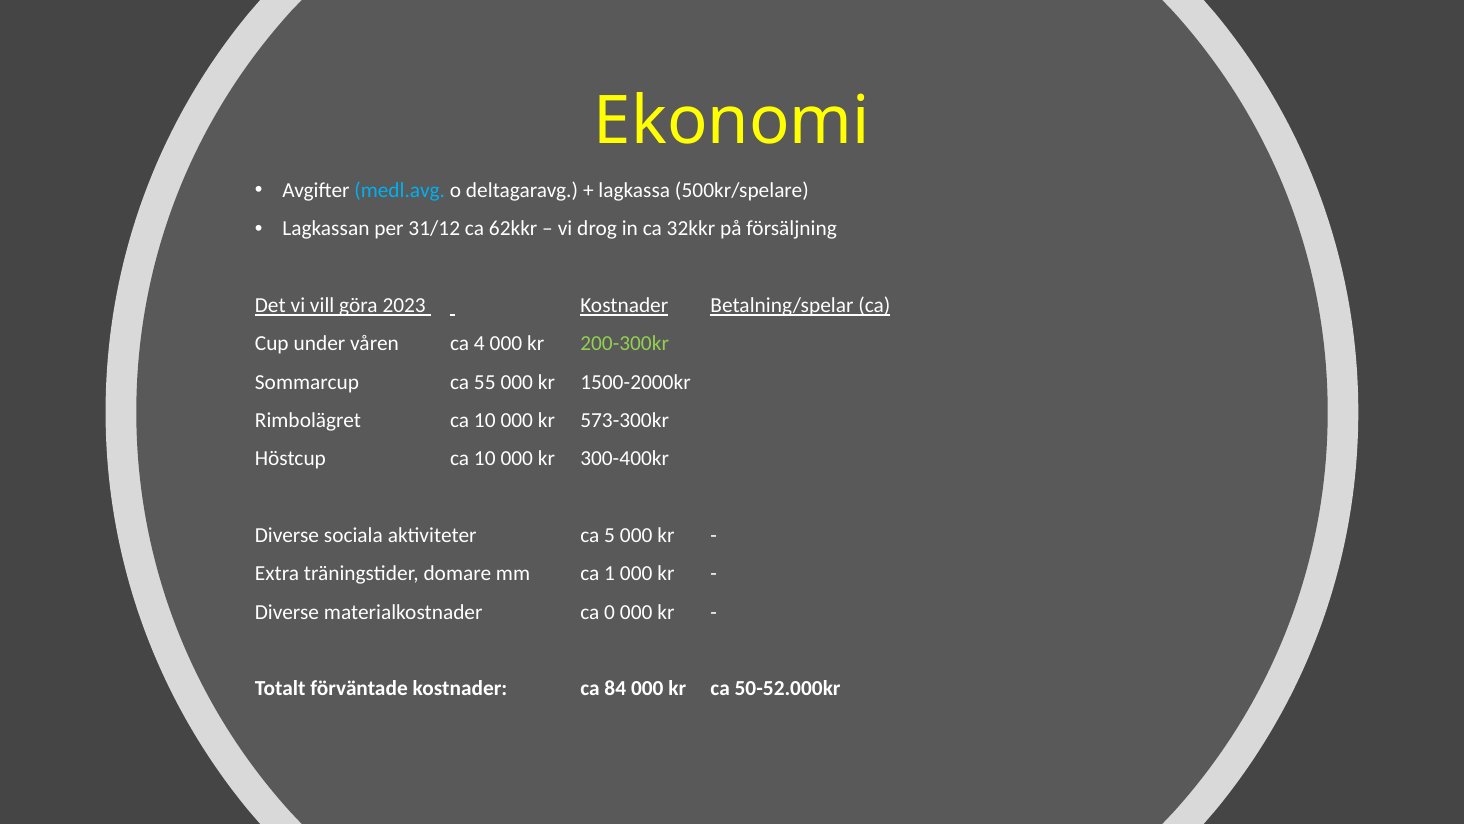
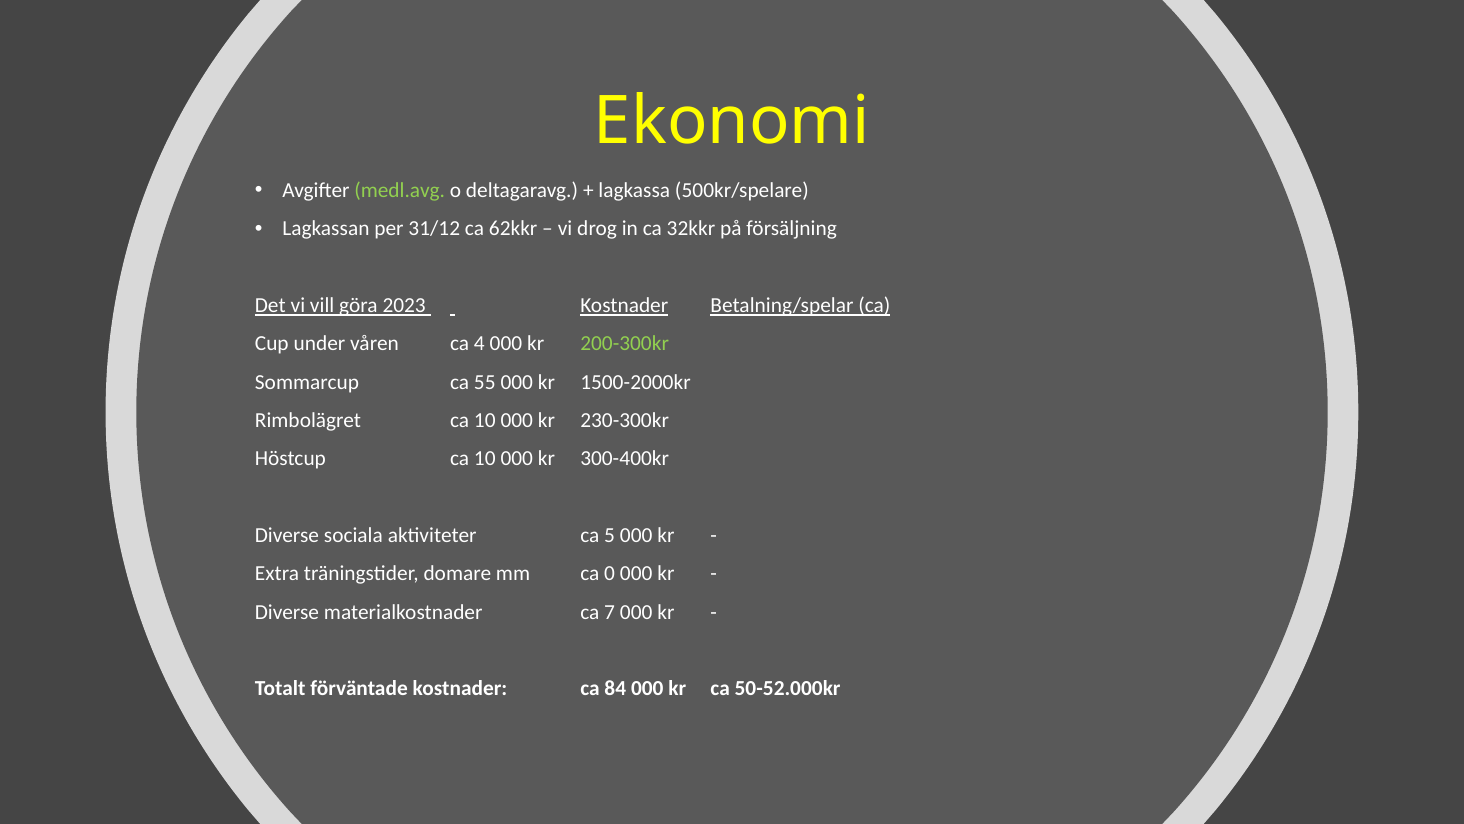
medl.avg colour: light blue -> light green (400, 190)
573-300kr: 573-300kr -> 230-300kr (625, 420)
1: 1 -> 0 (610, 574)
0: 0 -> 7 (610, 612)
